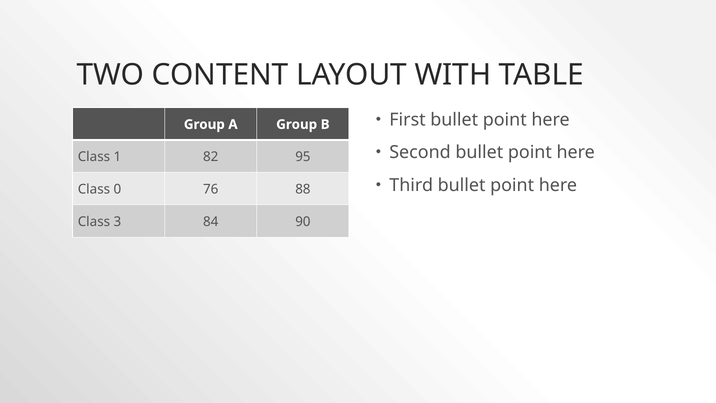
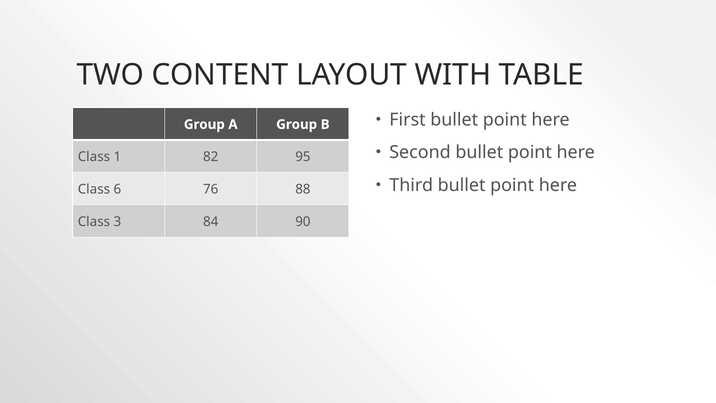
0: 0 -> 6 (117, 189)
